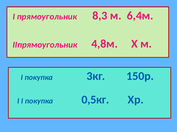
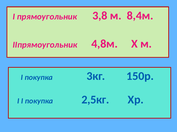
8,3: 8,3 -> 3,8 (100, 16)
6,4м: 6,4м -> 8,4м (140, 16)
0,5кг: 0,5кг -> 2,5кг (95, 100)
